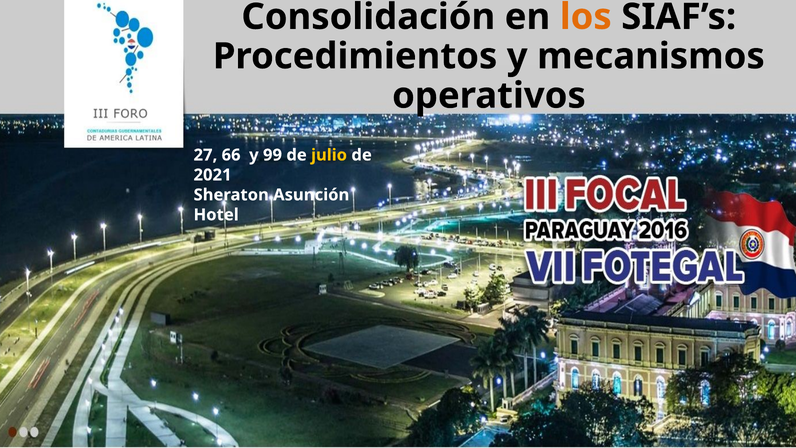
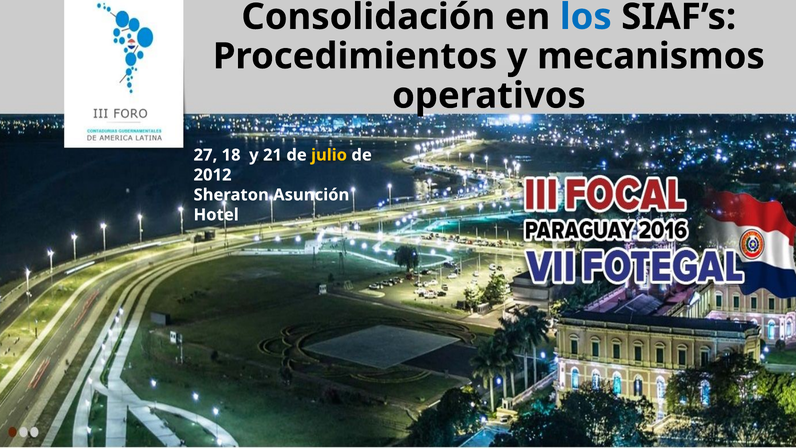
los colour: orange -> blue (586, 17)
66: 66 -> 18 (231, 155)
99: 99 -> 21 (272, 155)
2021: 2021 -> 2012 (213, 175)
